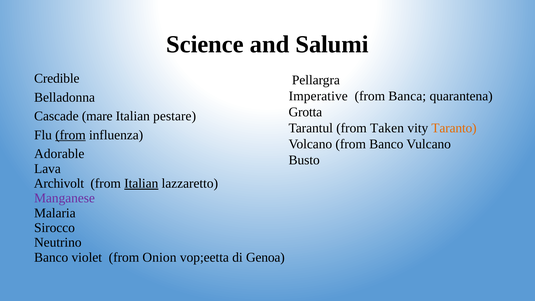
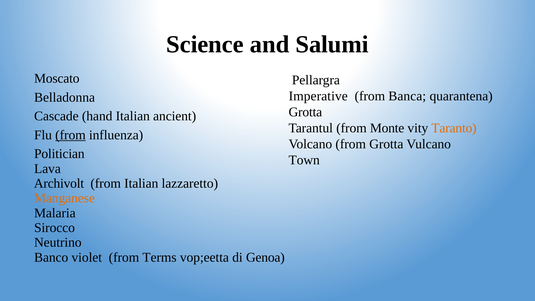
Credible: Credible -> Moscato (57, 79)
mare: mare -> hand (97, 116)
pestare: pestare -> ancient (175, 116)
Taken: Taken -> Monte (387, 128)
from Banco: Banco -> Grotta (386, 144)
Adorable: Adorable -> Politician (59, 154)
Busto: Busto -> Town (304, 160)
Italian underline: present -> none (141, 183)
Manganese colour: purple -> orange (65, 198)
Onion: Onion -> Terms (160, 257)
